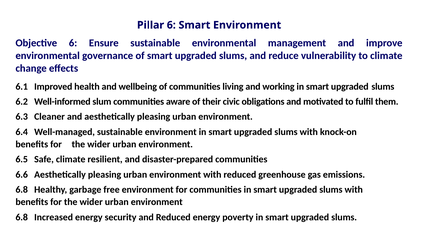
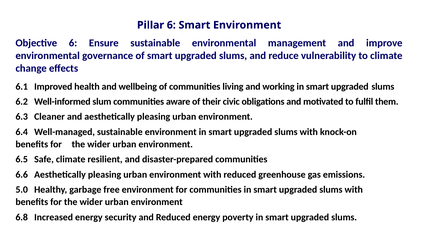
6.8: 6.8 -> 5.0 (22, 190)
